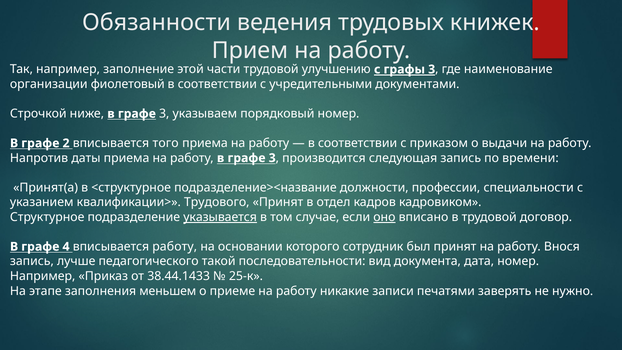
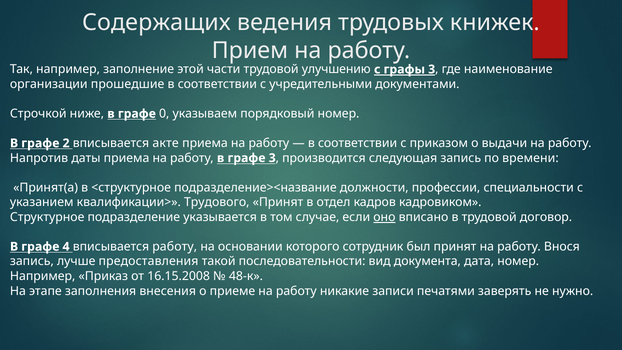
Обязанности: Обязанности -> Содержащих (156, 22)
фиолетовый: фиолетовый -> прошедшие (128, 84)
ниже в графе 3: 3 -> 0 (164, 114)
того: того -> акте (166, 143)
указывается underline: present -> none (220, 217)
педагогического: педагогического -> предоставления (149, 261)
38.44.1433: 38.44.1433 -> 16.15.2008 (179, 276)
25-к: 25-к -> 48-к (246, 276)
меньшем: меньшем -> внесения (168, 291)
